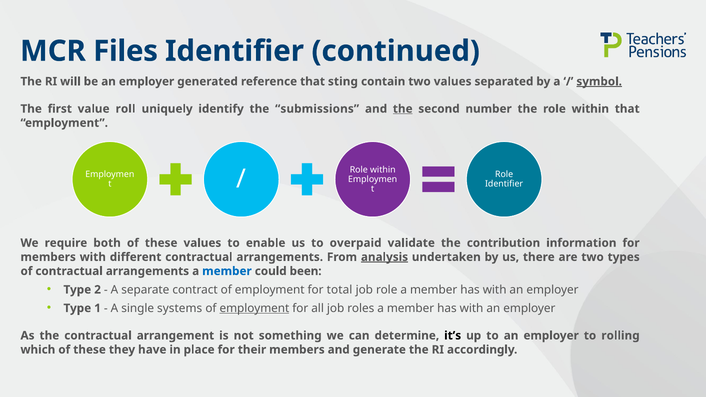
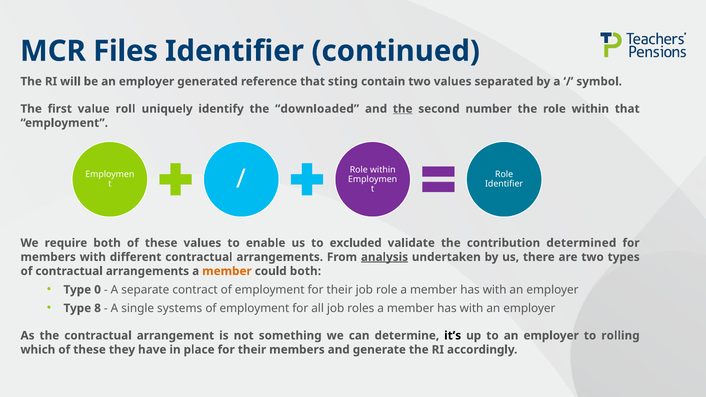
symbol underline: present -> none (599, 82)
submissions: submissions -> downloaded (317, 109)
overpaid: overpaid -> excluded (356, 243)
information: information -> determined (581, 243)
member colour: blue -> orange (227, 271)
could been: been -> both (305, 271)
2: 2 -> 0 (98, 290)
employment for total: total -> their (340, 290)
1: 1 -> 8 (98, 308)
employment underline: present -> none (254, 308)
